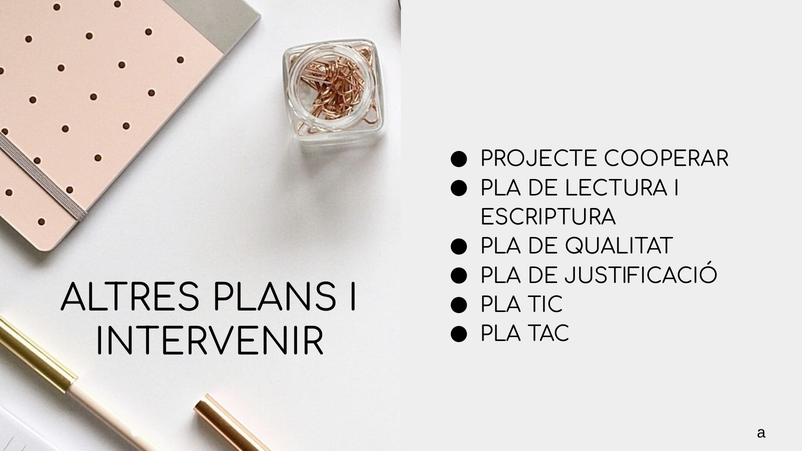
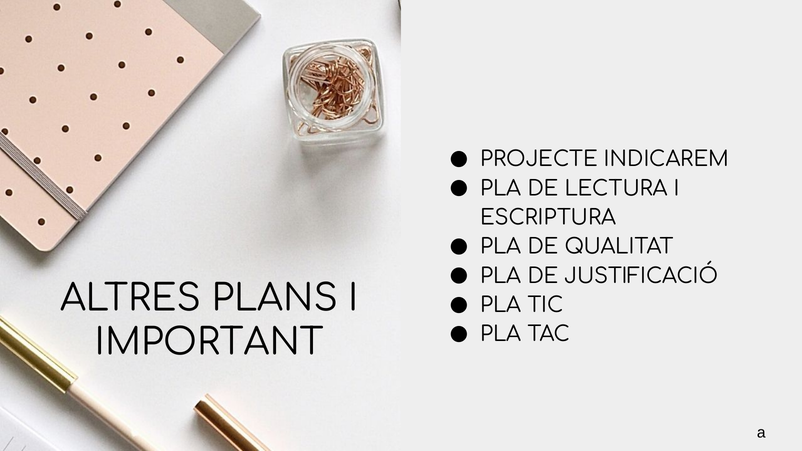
COOPERAR: COOPERAR -> INDICAREM (666, 159)
INTERVENIR: INTERVENIR -> IMPORTANT (209, 343)
